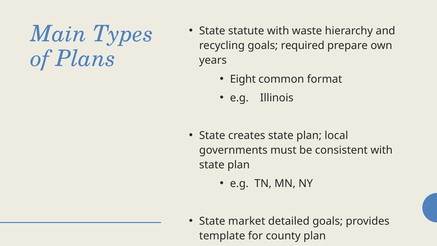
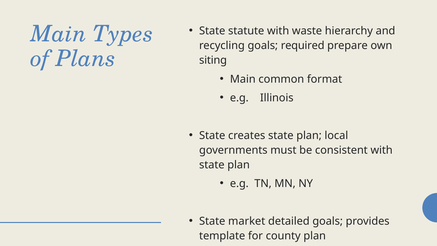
years: years -> siting (213, 60)
Eight: Eight -> Main (243, 79)
